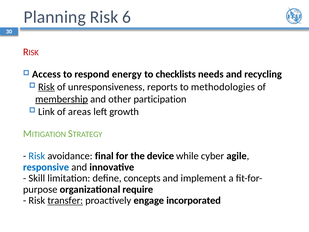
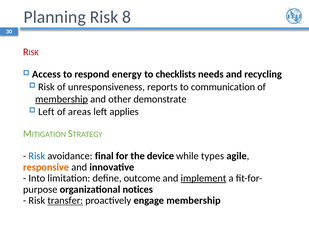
6: 6 -> 8 (127, 17)
Risk underline: present -> none (46, 87)
methodologies: methodologies -> communication (223, 87)
participation: participation -> demonstrate (160, 99)
Link: Link -> Left (46, 111)
growth: growth -> applies (124, 111)
cyber: cyber -> types (213, 156)
responsive colour: blue -> orange (46, 167)
Skill: Skill -> Into (37, 178)
concepts: concepts -> outcome (142, 178)
implement underline: none -> present (203, 178)
require: require -> notices (138, 189)
engage incorporated: incorporated -> membership (193, 200)
